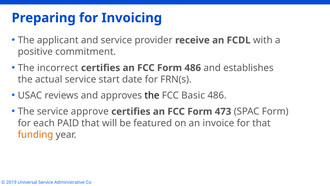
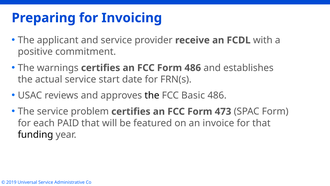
incorrect: incorrect -> warnings (58, 68)
approve: approve -> problem (90, 111)
funding colour: orange -> black (35, 134)
